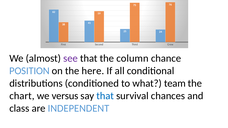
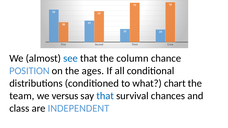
see colour: purple -> blue (70, 58)
here: here -> ages (93, 71)
team: team -> chart (175, 83)
chart: chart -> team (22, 96)
